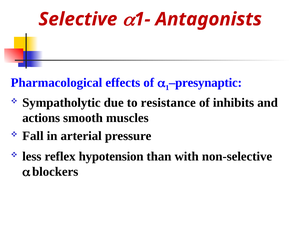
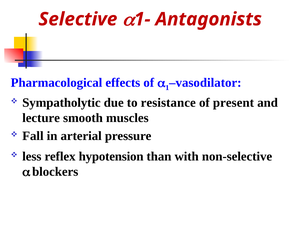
presynaptic: presynaptic -> vasodilator (205, 83)
inhibits: inhibits -> present (233, 103)
actions: actions -> lecture (41, 118)
